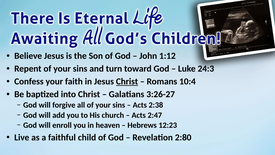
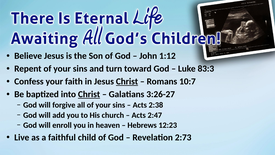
24:3: 24:3 -> 83:3 (206, 69)
10:4: 10:4 -> 10:7 (188, 81)
Christ underline: none -> present (89, 94)
2:80: 2:80 -> 2:73 (183, 137)
